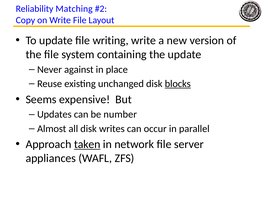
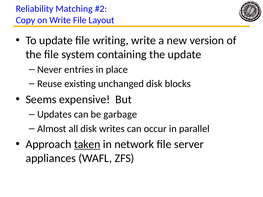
against: against -> entries (79, 70)
blocks underline: present -> none (178, 84)
number: number -> garbage (120, 115)
